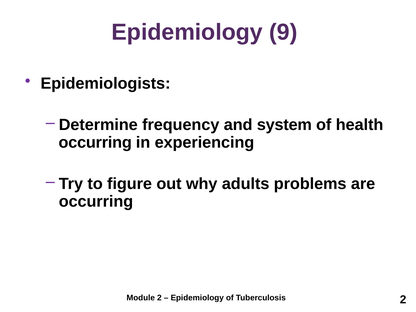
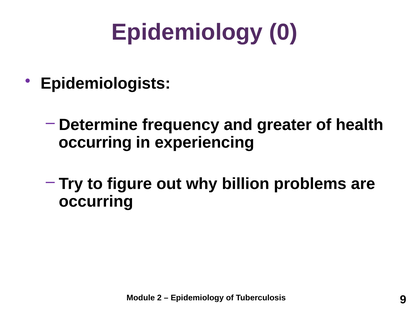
9: 9 -> 0 (283, 32)
system: system -> greater (284, 125)
adults: adults -> billion (246, 184)
Tuberculosis 2: 2 -> 9 (403, 300)
